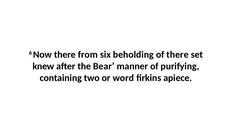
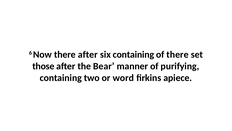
there from: from -> after (88, 54)
six beholding: beholding -> containing (133, 54)
knew: knew -> those (43, 66)
